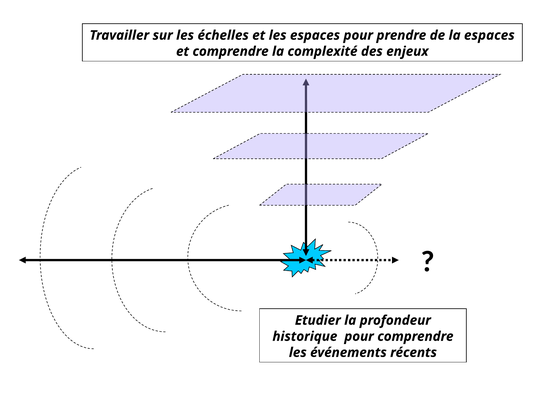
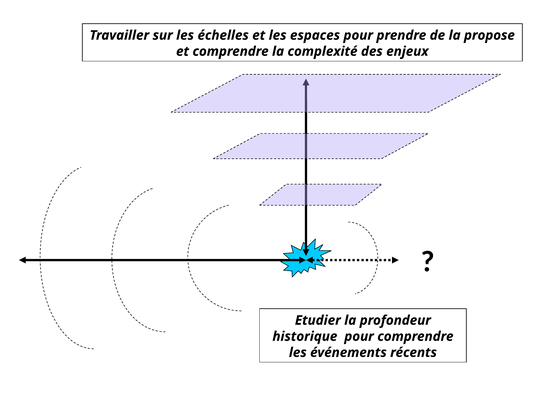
la espaces: espaces -> propose (489, 35)
